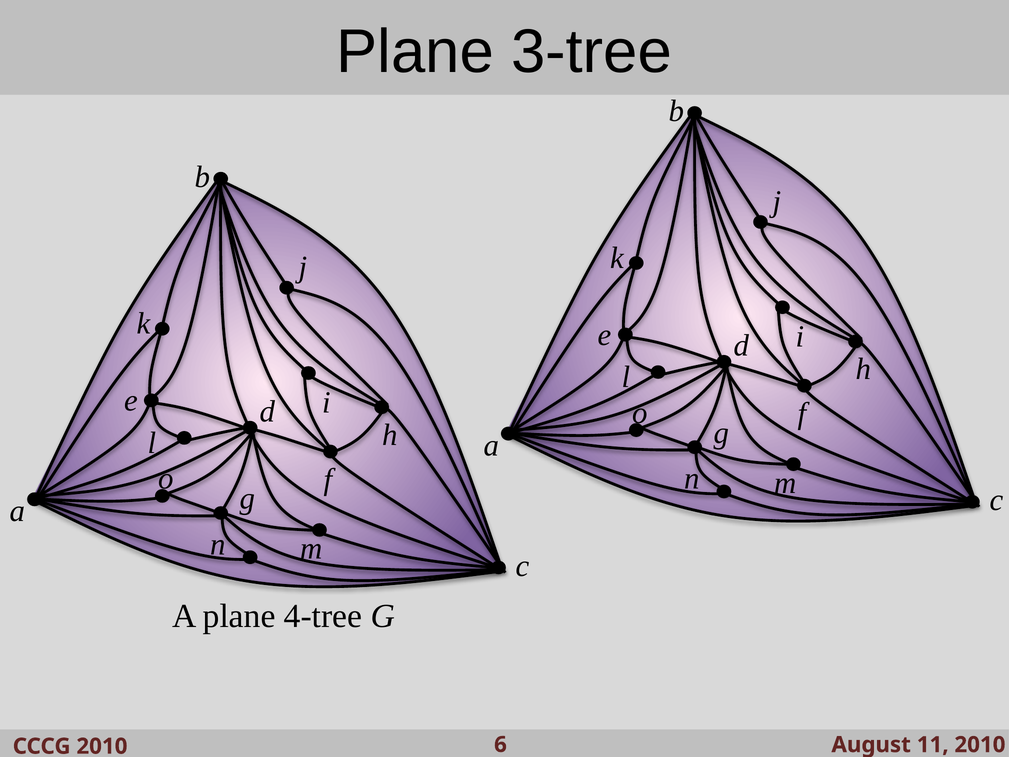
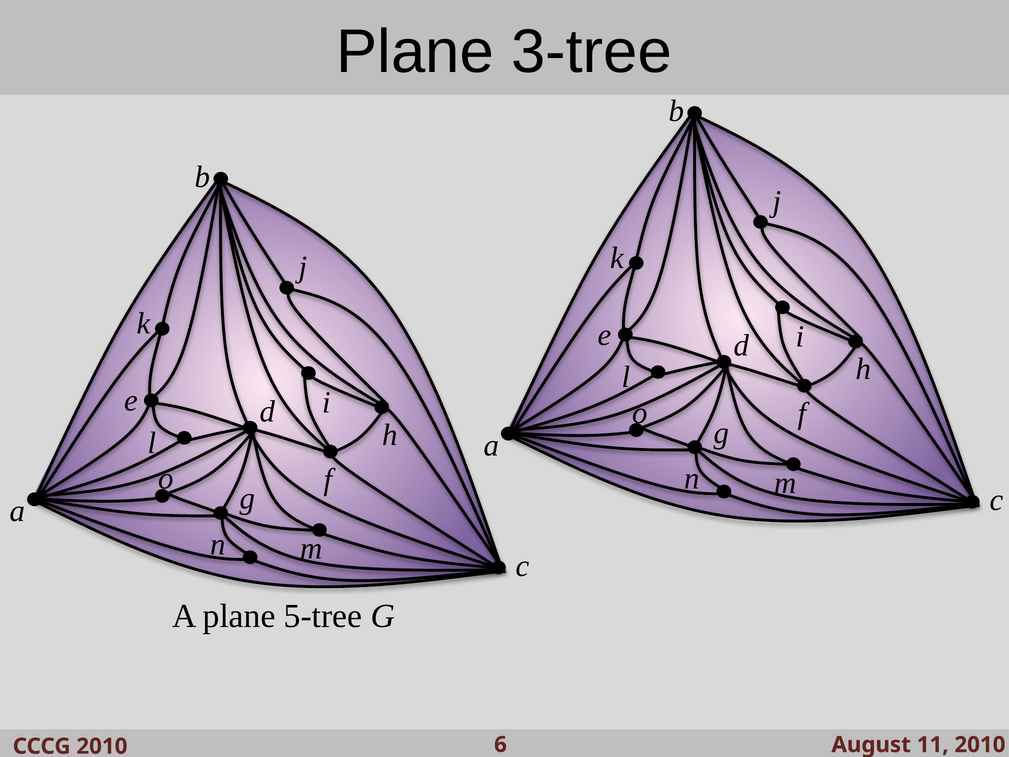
4-tree: 4-tree -> 5-tree (323, 616)
